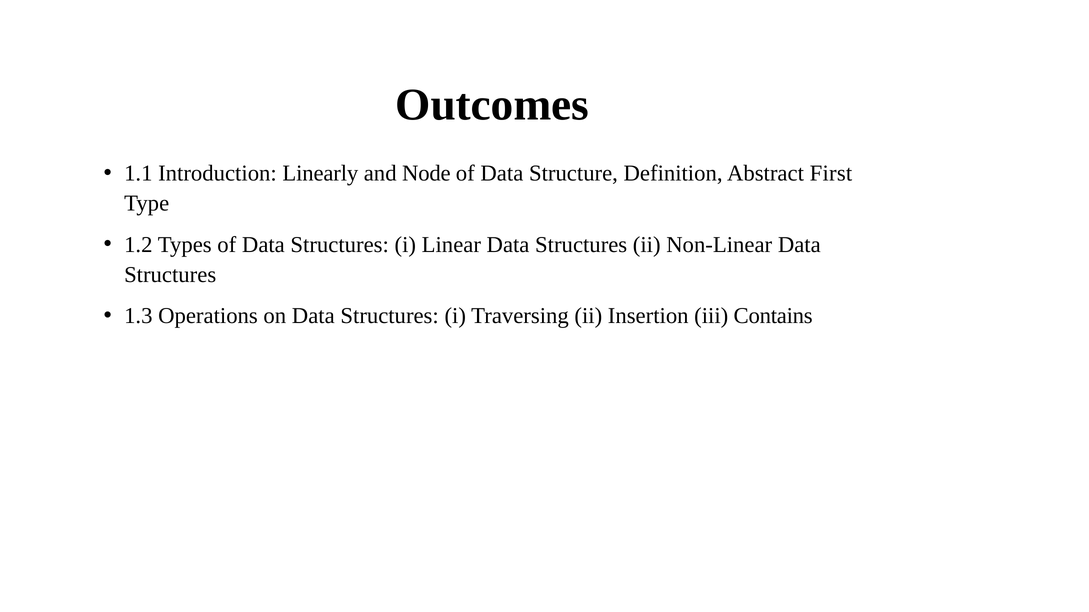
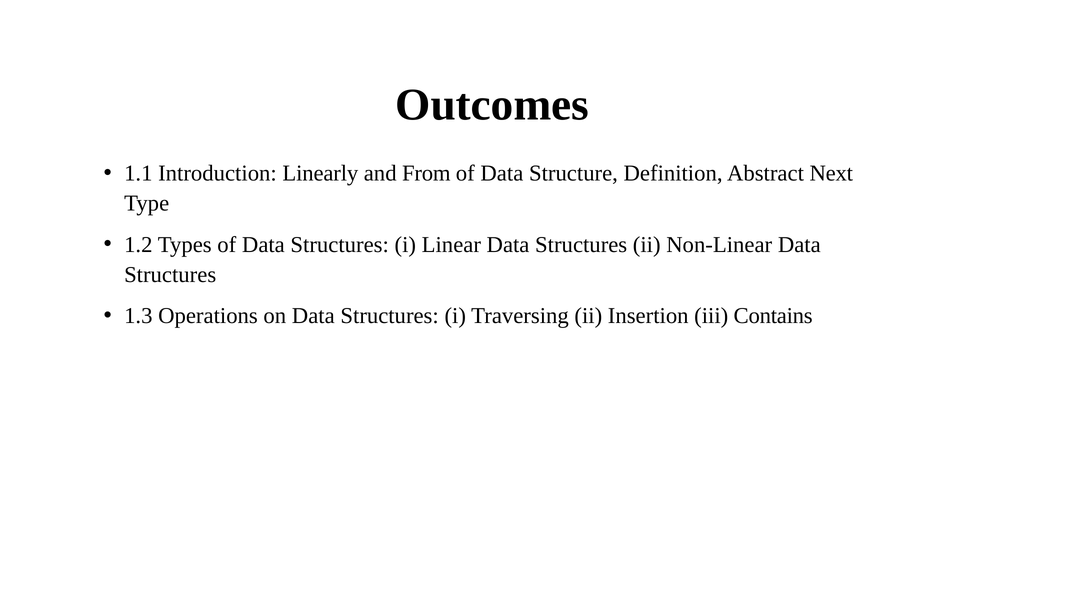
Node: Node -> From (426, 174)
First: First -> Next (831, 174)
